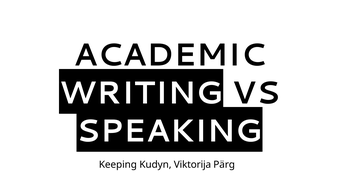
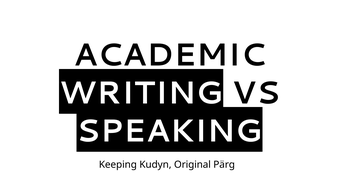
Viktorija: Viktorija -> Original (192, 165)
